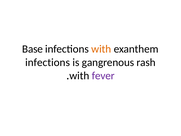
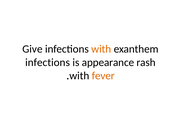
Base: Base -> Give (32, 49)
gangrenous: gangrenous -> appearance (108, 62)
fever colour: purple -> orange (103, 76)
